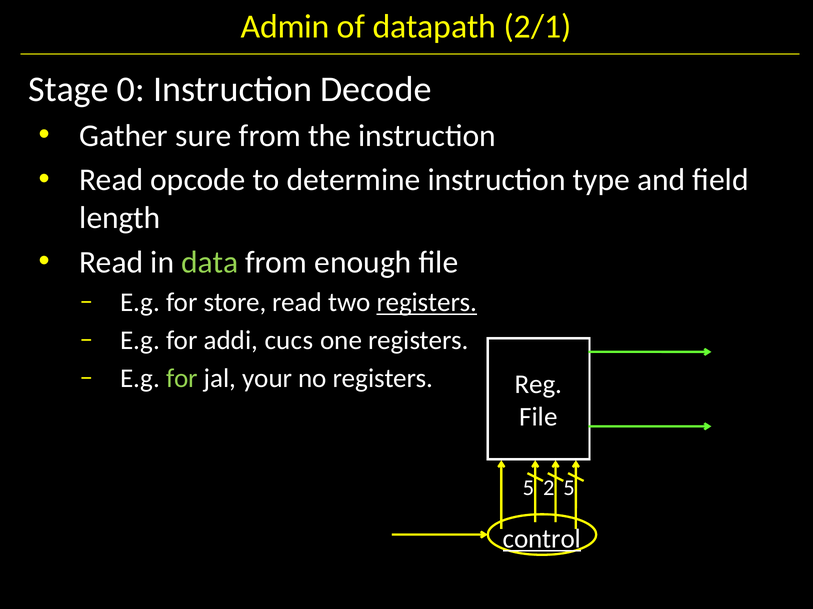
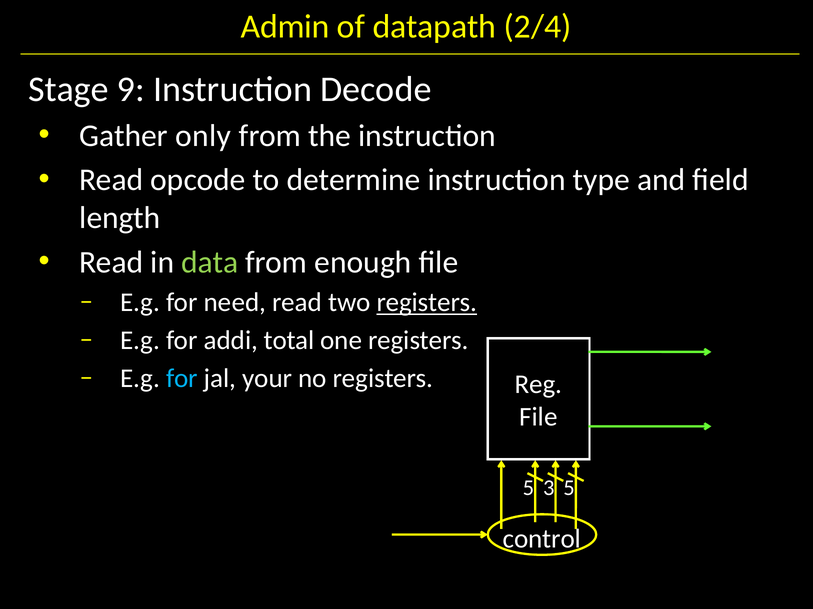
2/1: 2/1 -> 2/4 (538, 27)
0: 0 -> 9 (131, 89)
sure: sure -> only (203, 136)
store: store -> need (235, 303)
cucs: cucs -> total (289, 341)
for colour: light green -> light blue (182, 379)
2: 2 -> 3 (549, 488)
control underline: present -> none (542, 540)
